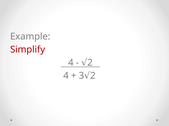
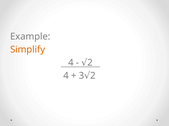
Simplify colour: red -> orange (28, 50)
